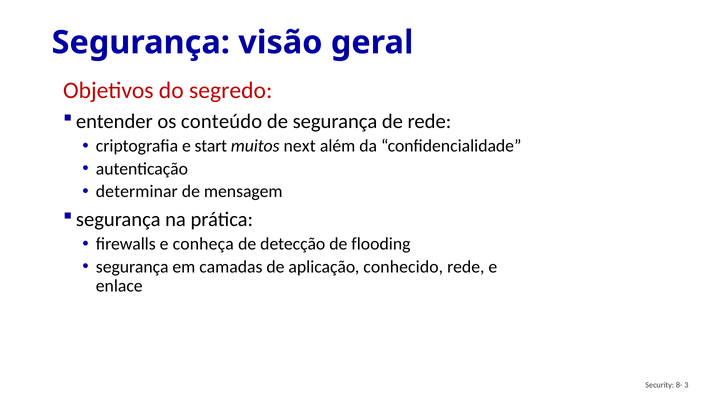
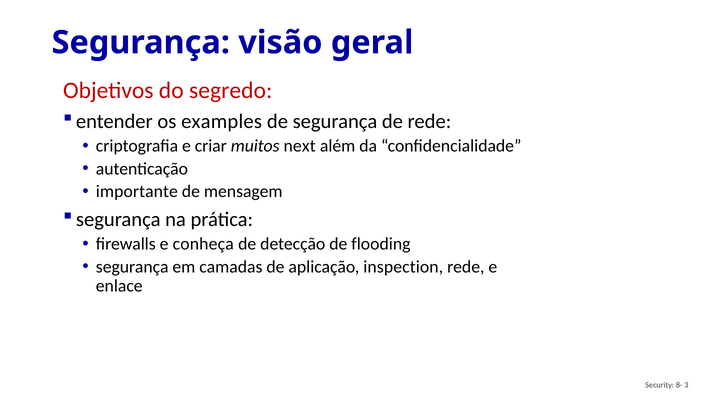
conteúdo: conteúdo -> examples (222, 122)
start: start -> criar (211, 146)
determinar: determinar -> importante (137, 191)
conhecido: conhecido -> inspection (403, 267)
